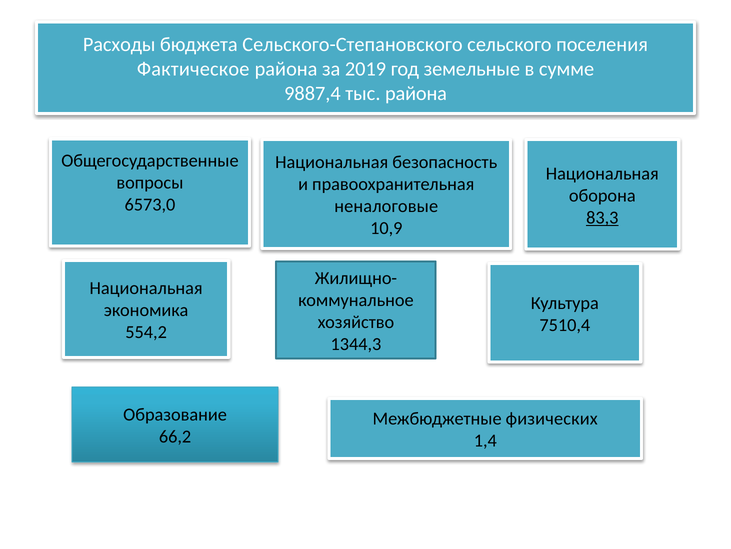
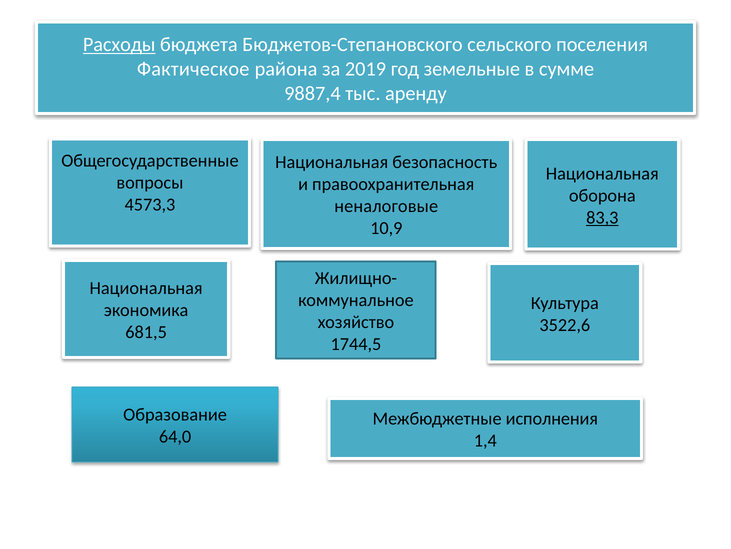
Расходы underline: none -> present (119, 45)
Сельского-Степановского: Сельского-Степановского -> Бюджетов-Степановского (353, 45)
тыс района: района -> аренду (416, 93)
6573,0: 6573,0 -> 4573,3 (150, 204)
7510,4: 7510,4 -> 3522,6 (565, 325)
554,2: 554,2 -> 681,5 (146, 332)
1344,3: 1344,3 -> 1744,5 (356, 344)
физических: физических -> исполнения (552, 418)
66,2: 66,2 -> 64,0 (175, 436)
